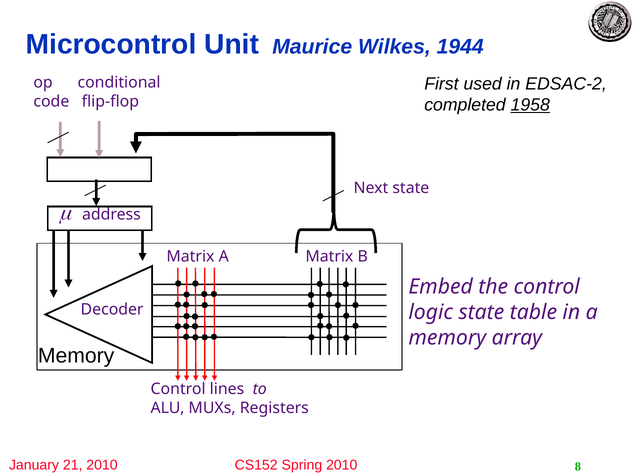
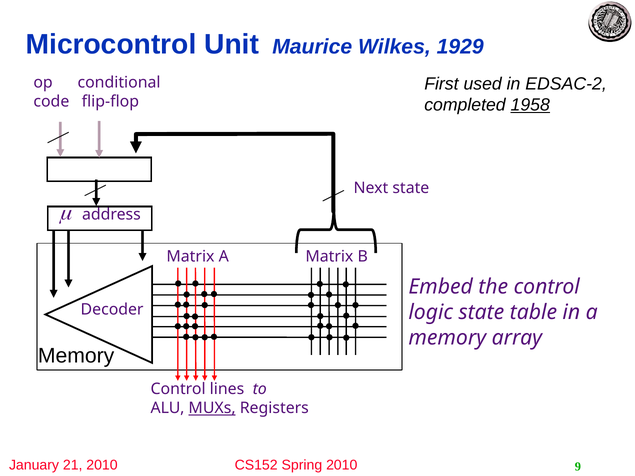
1944: 1944 -> 1929 (460, 47)
MUXs underline: none -> present (212, 408)
8: 8 -> 9 (578, 467)
